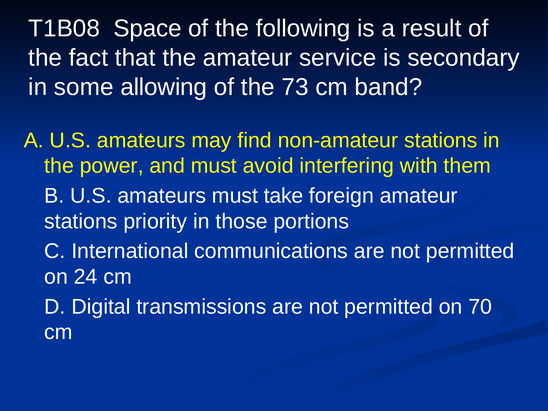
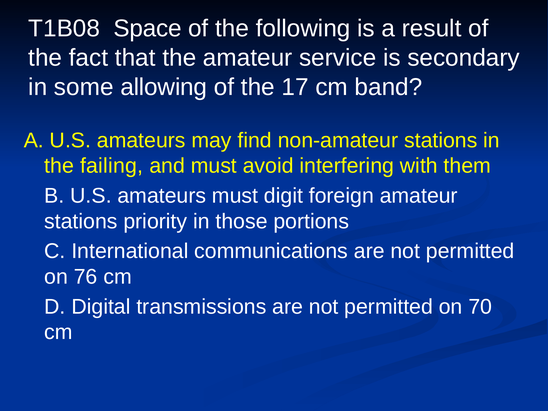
73: 73 -> 17 (295, 87)
power: power -> failing (112, 166)
take: take -> digit (283, 196)
24: 24 -> 76 (86, 277)
